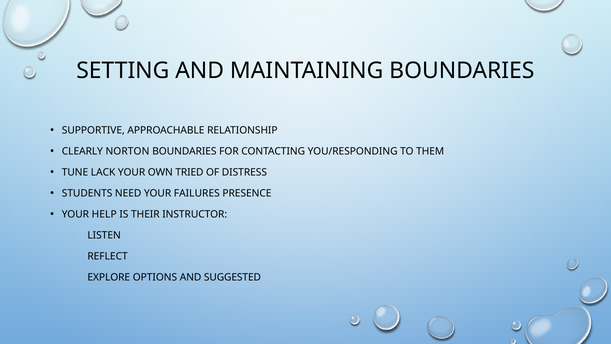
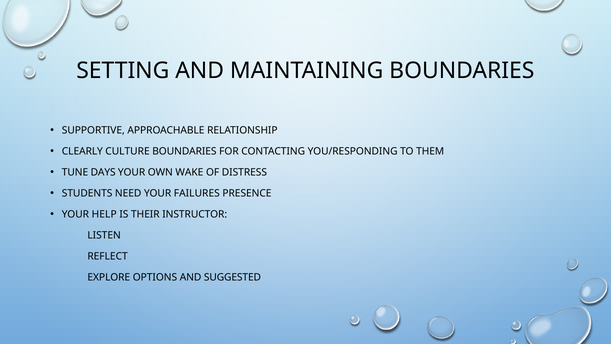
NORTON: NORTON -> CULTURE (128, 151)
LACK: LACK -> DAYS (103, 172)
TRIED: TRIED -> WAKE (189, 172)
